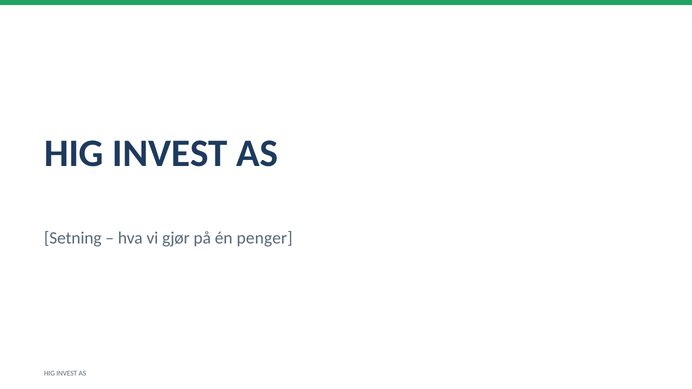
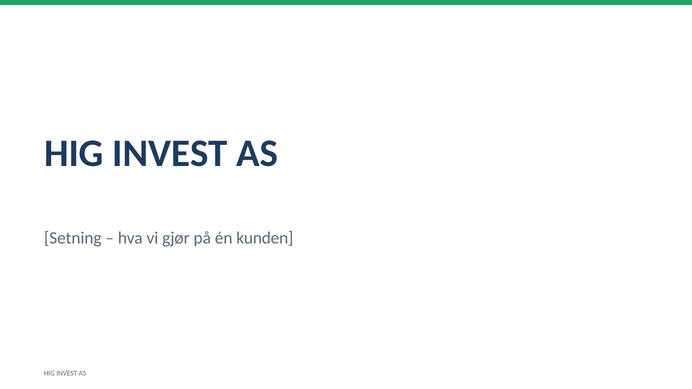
penger: penger -> kunden (265, 238)
